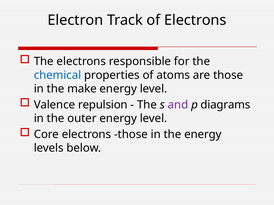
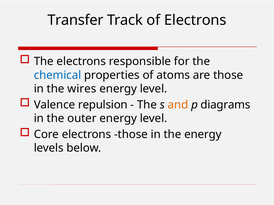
Electron: Electron -> Transfer (75, 20)
make: make -> wires (82, 89)
and colour: purple -> orange (178, 105)
